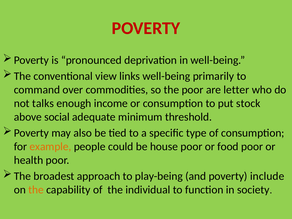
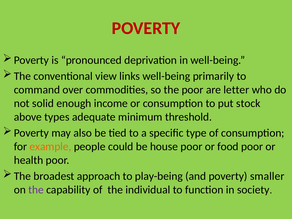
talks: talks -> solid (43, 103)
social: social -> types (57, 117)
include: include -> smaller (267, 176)
the colour: orange -> purple (36, 190)
